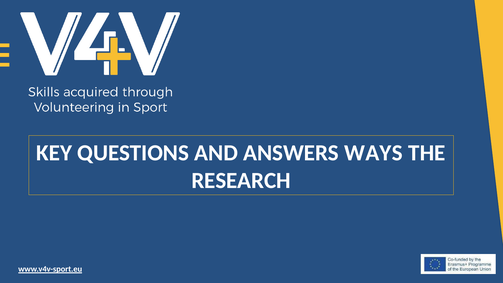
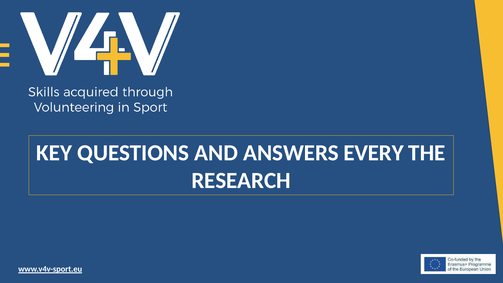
WAYS: WAYS -> EVERY (374, 153)
